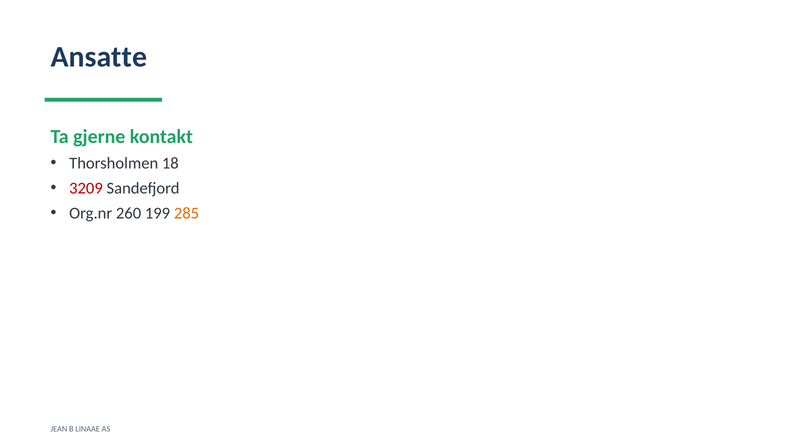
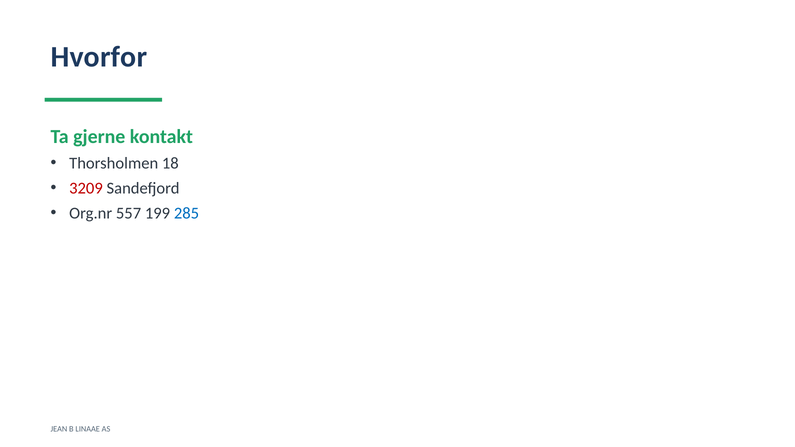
Ansatte: Ansatte -> Hvorfor (99, 57)
260: 260 -> 557 (129, 213)
285 colour: orange -> blue (186, 213)
